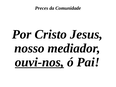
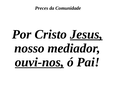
Jesus underline: none -> present (86, 34)
